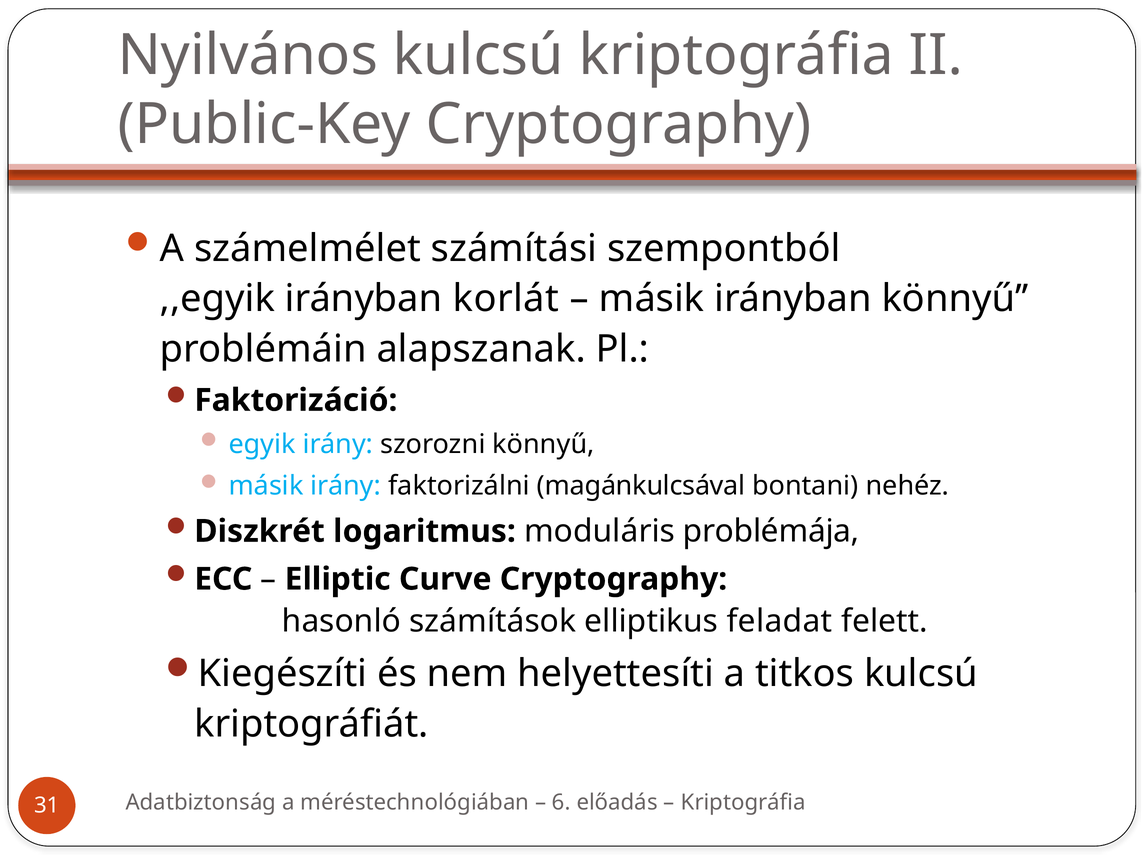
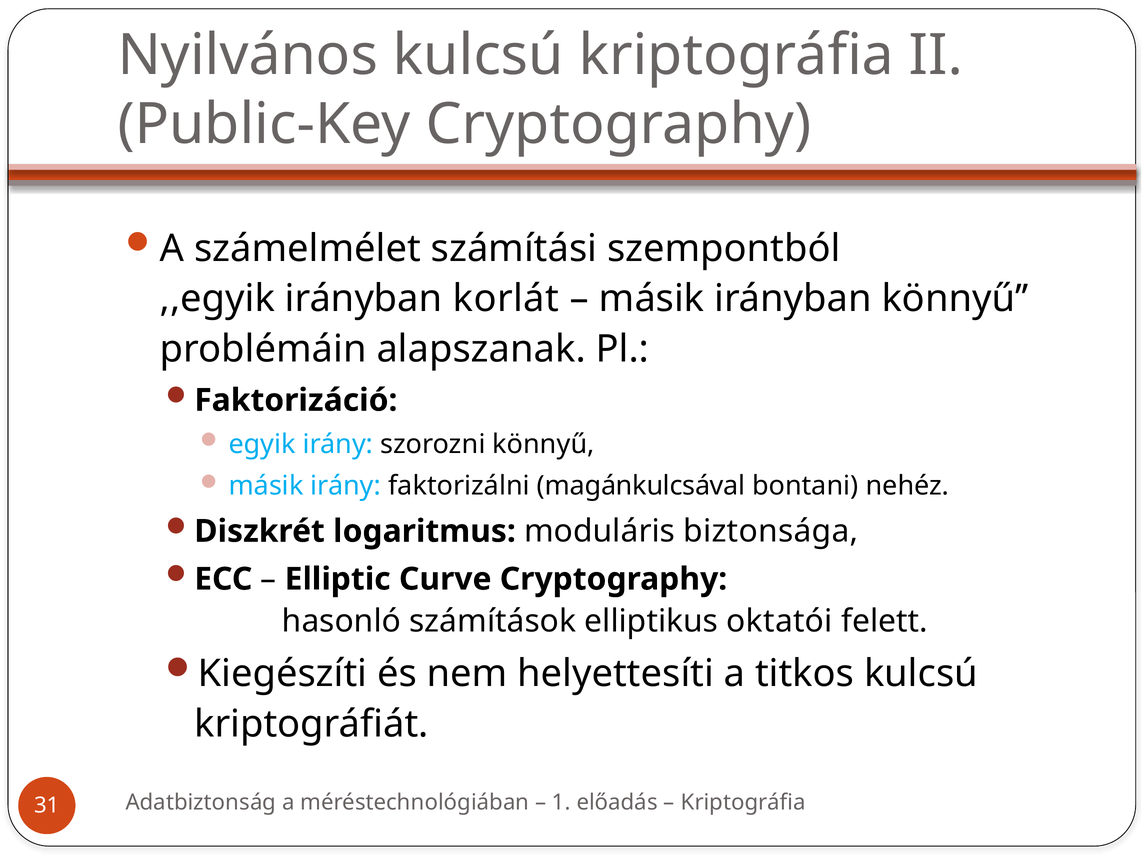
problémája: problémája -> biztonsága (771, 531)
feladat: feladat -> oktatói (780, 621)
6: 6 -> 1 (561, 802)
